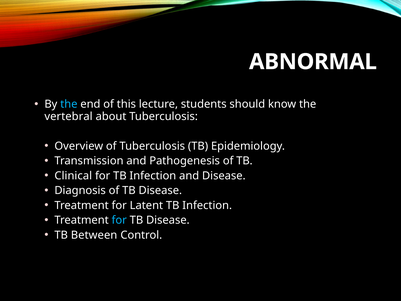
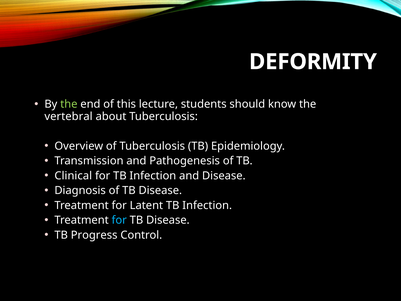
ABNORMAL: ABNORMAL -> DEFORMITY (313, 62)
the colour: light blue -> light green (69, 104)
Between: Between -> Progress (94, 235)
